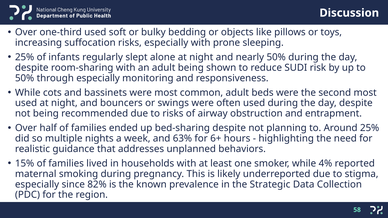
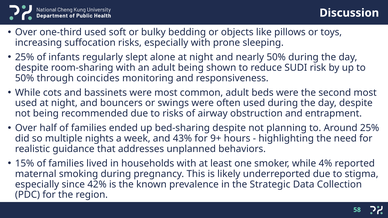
through especially: especially -> coincides (98, 78)
63%: 63% -> 43% (182, 139)
6+: 6+ -> 9+ (216, 139)
82%: 82% -> 42% (97, 185)
